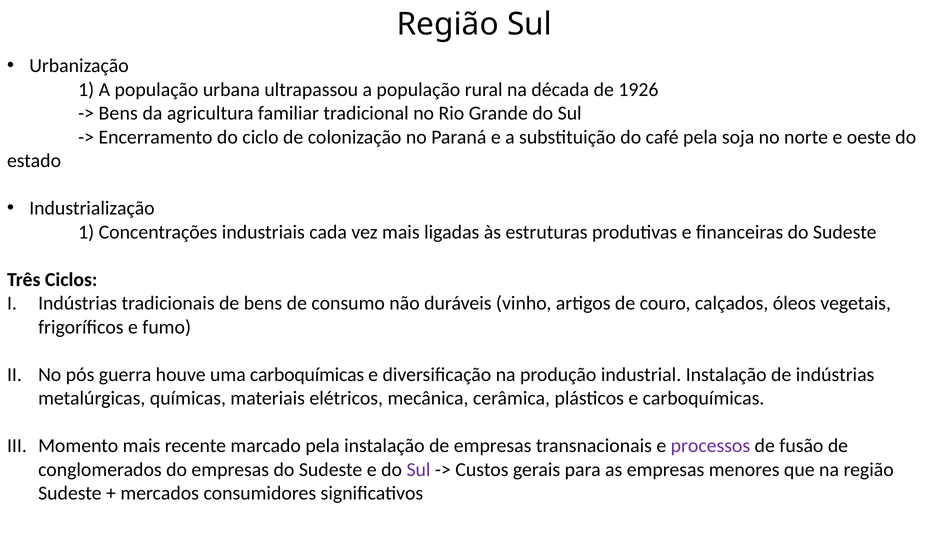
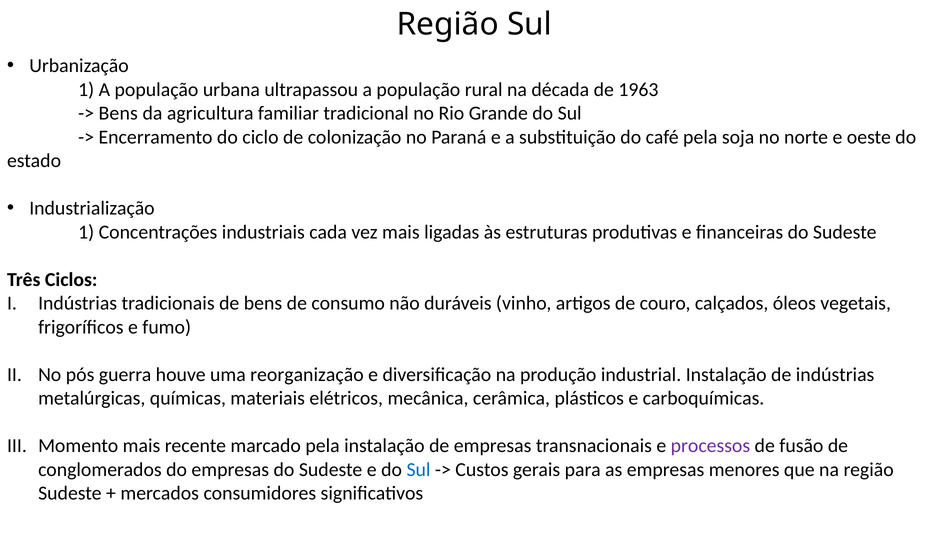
1926: 1926 -> 1963 (638, 90)
uma carboquímicas: carboquímicas -> reorganização (307, 374)
Sul colour: purple -> blue (419, 469)
